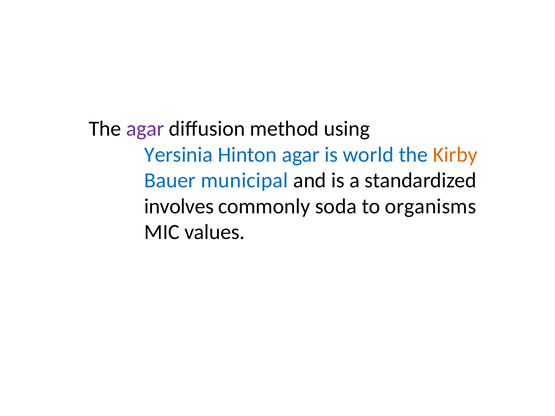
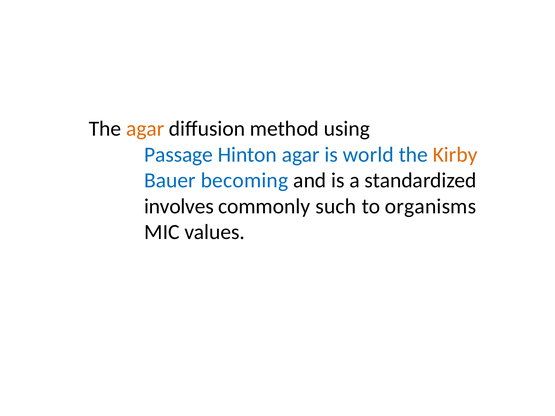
agar colour: purple -> orange (145, 129)
Yersinia: Yersinia -> Passage (179, 155)
municipal: municipal -> becoming (244, 181)
soda: soda -> such (336, 206)
